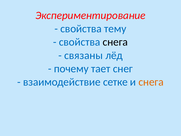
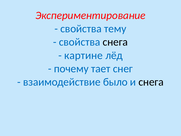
связаны: связаны -> картине (84, 55)
сетке: сетке -> было (115, 82)
снега colour: orange -> black (151, 82)
